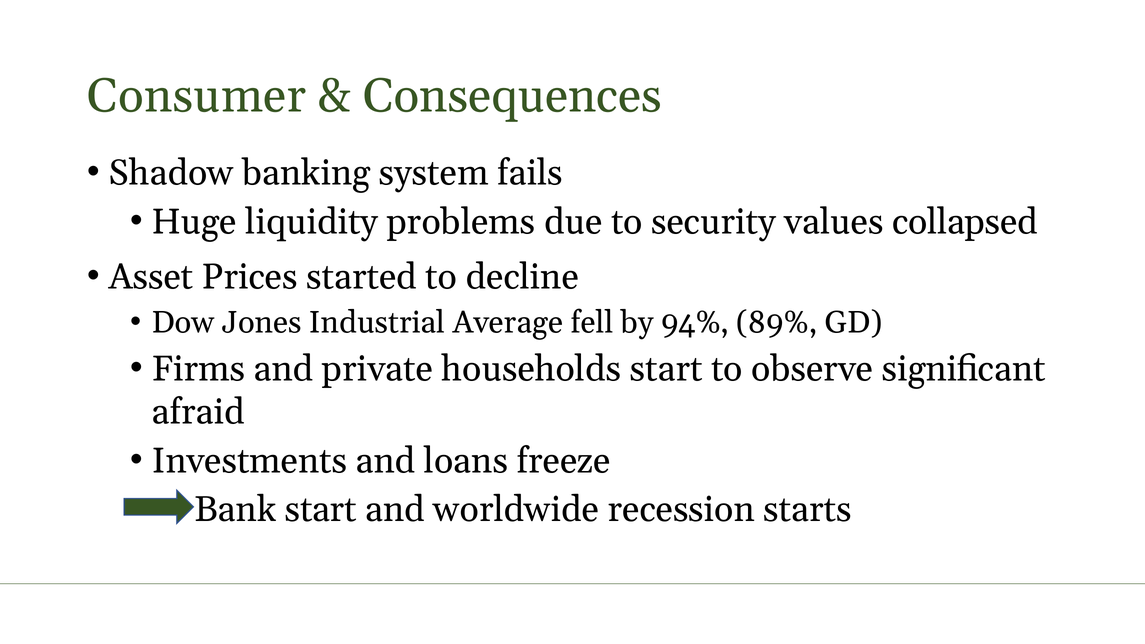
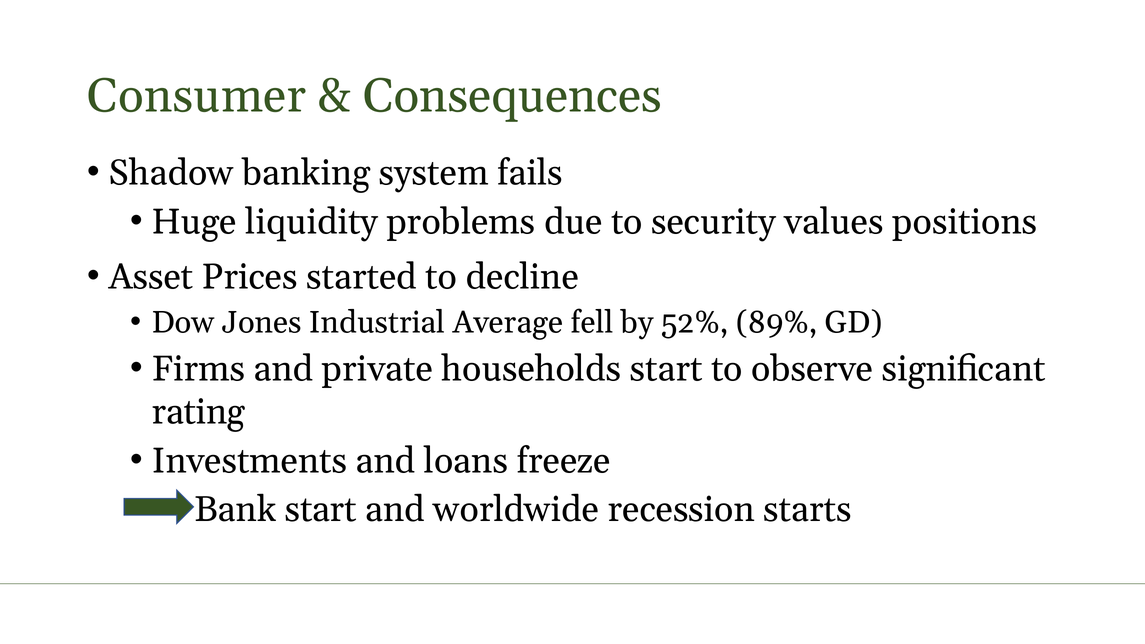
collapsed: collapsed -> positions (965, 222)
94%: 94% -> 52% (695, 323)
afraid: afraid -> rating (198, 412)
